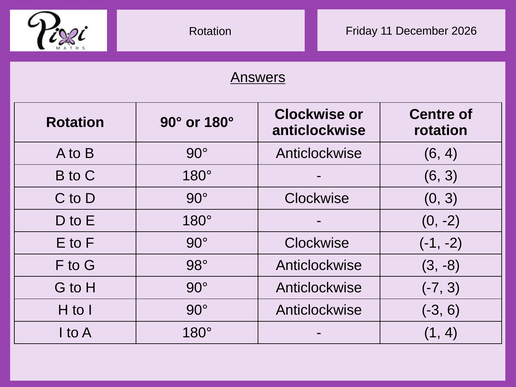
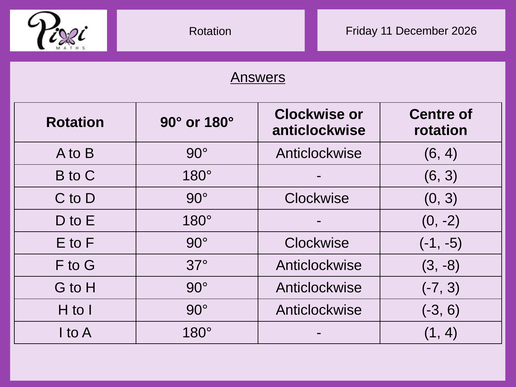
-1 -2: -2 -> -5 (453, 243)
98°: 98° -> 37° (197, 265)
